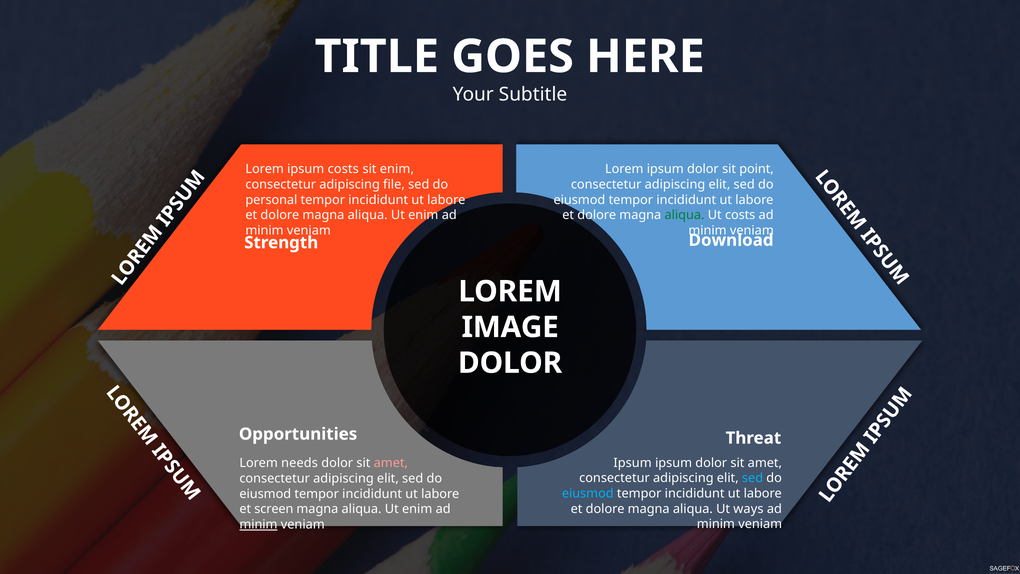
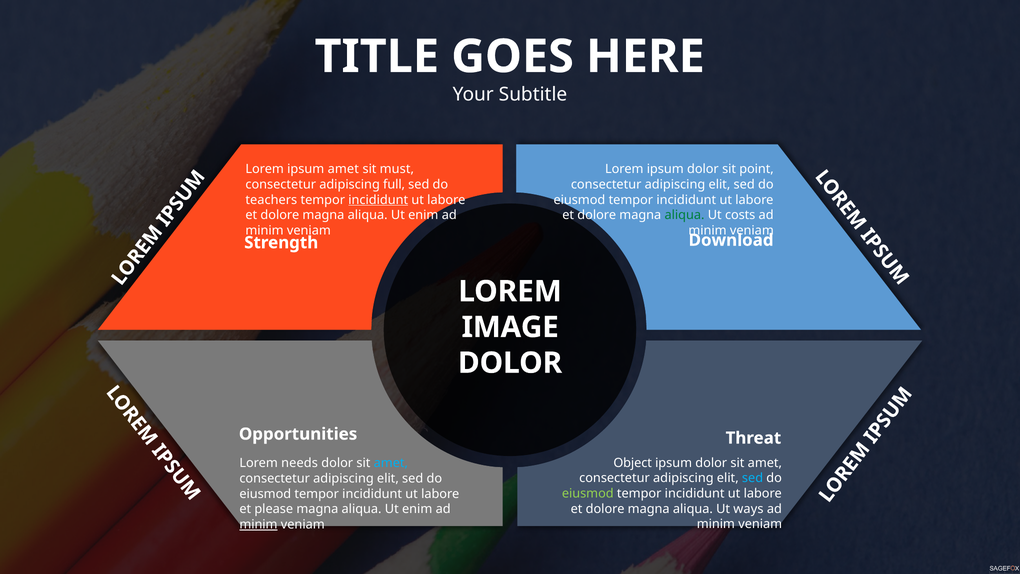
ipsum costs: costs -> amet (343, 169)
sit enim: enim -> must (397, 169)
file: file -> full (394, 184)
personal: personal -> teachers (271, 200)
incididunt underline: none -> present (378, 200)
Ipsum: Ipsum -> Object (633, 463)
amet colour: pink -> light blue (391, 463)
eiusmod colour: light blue -> light green (588, 493)
screen: screen -> please (274, 509)
